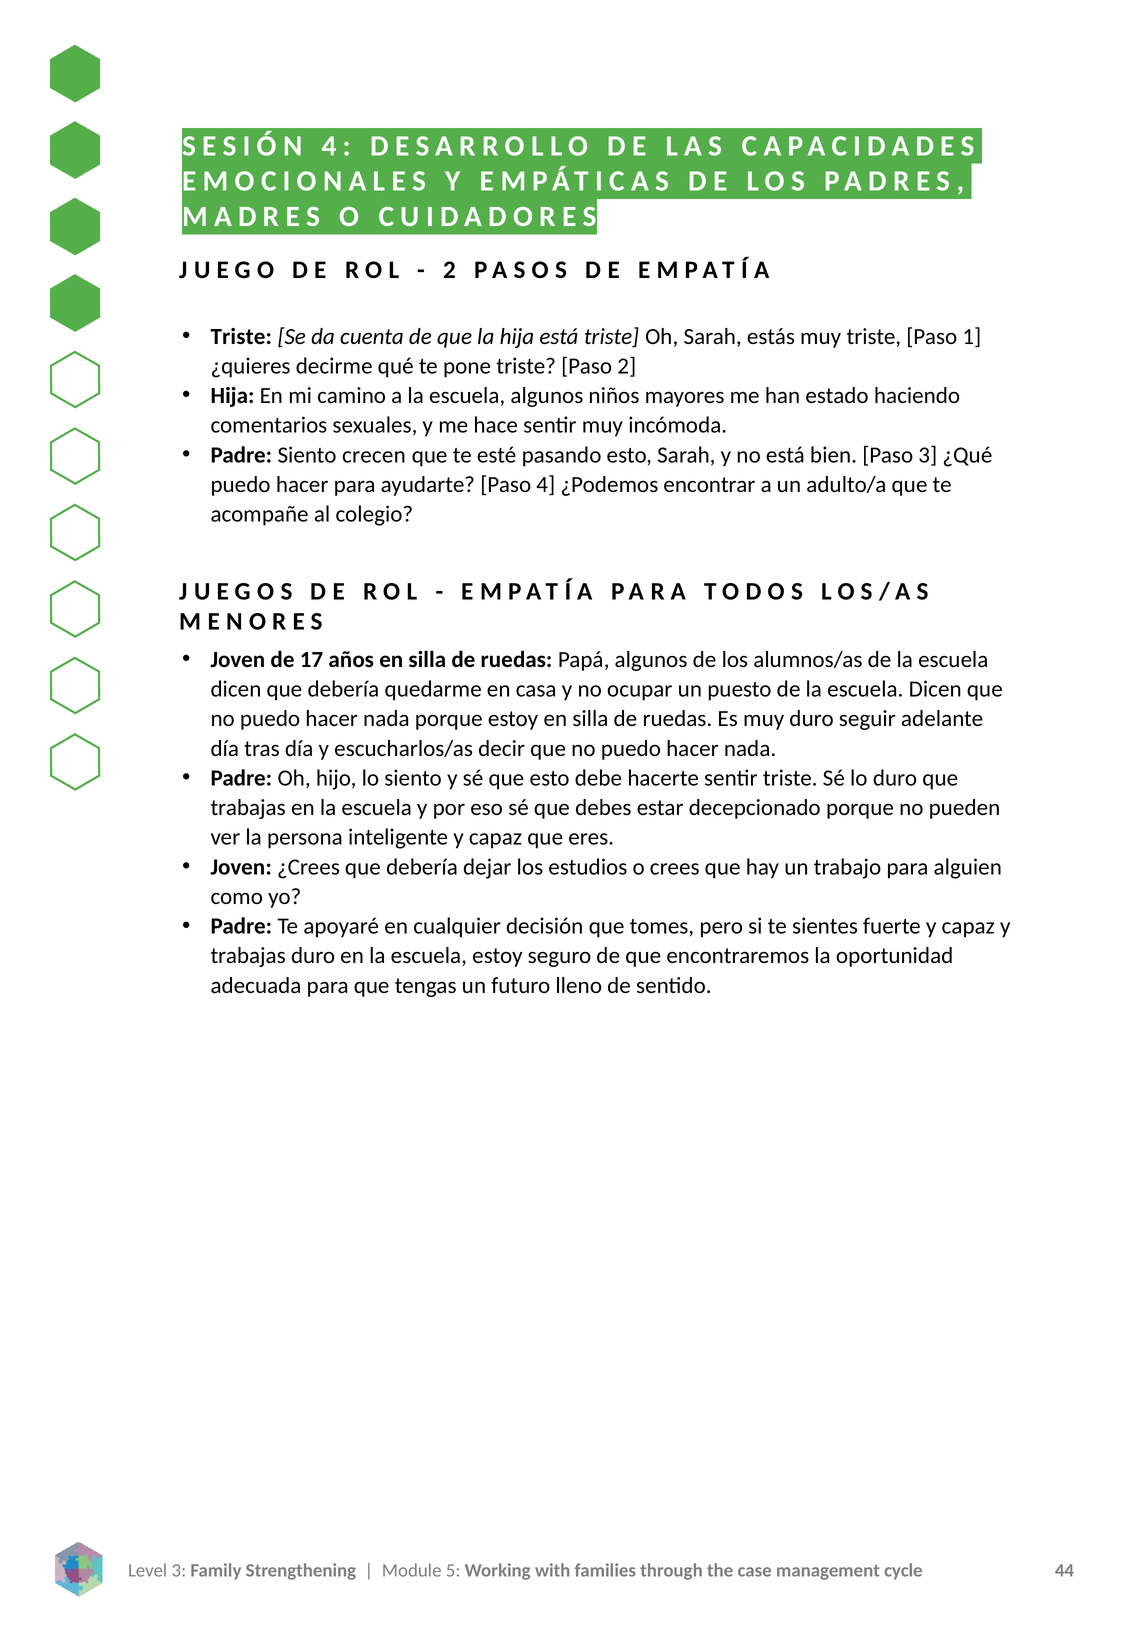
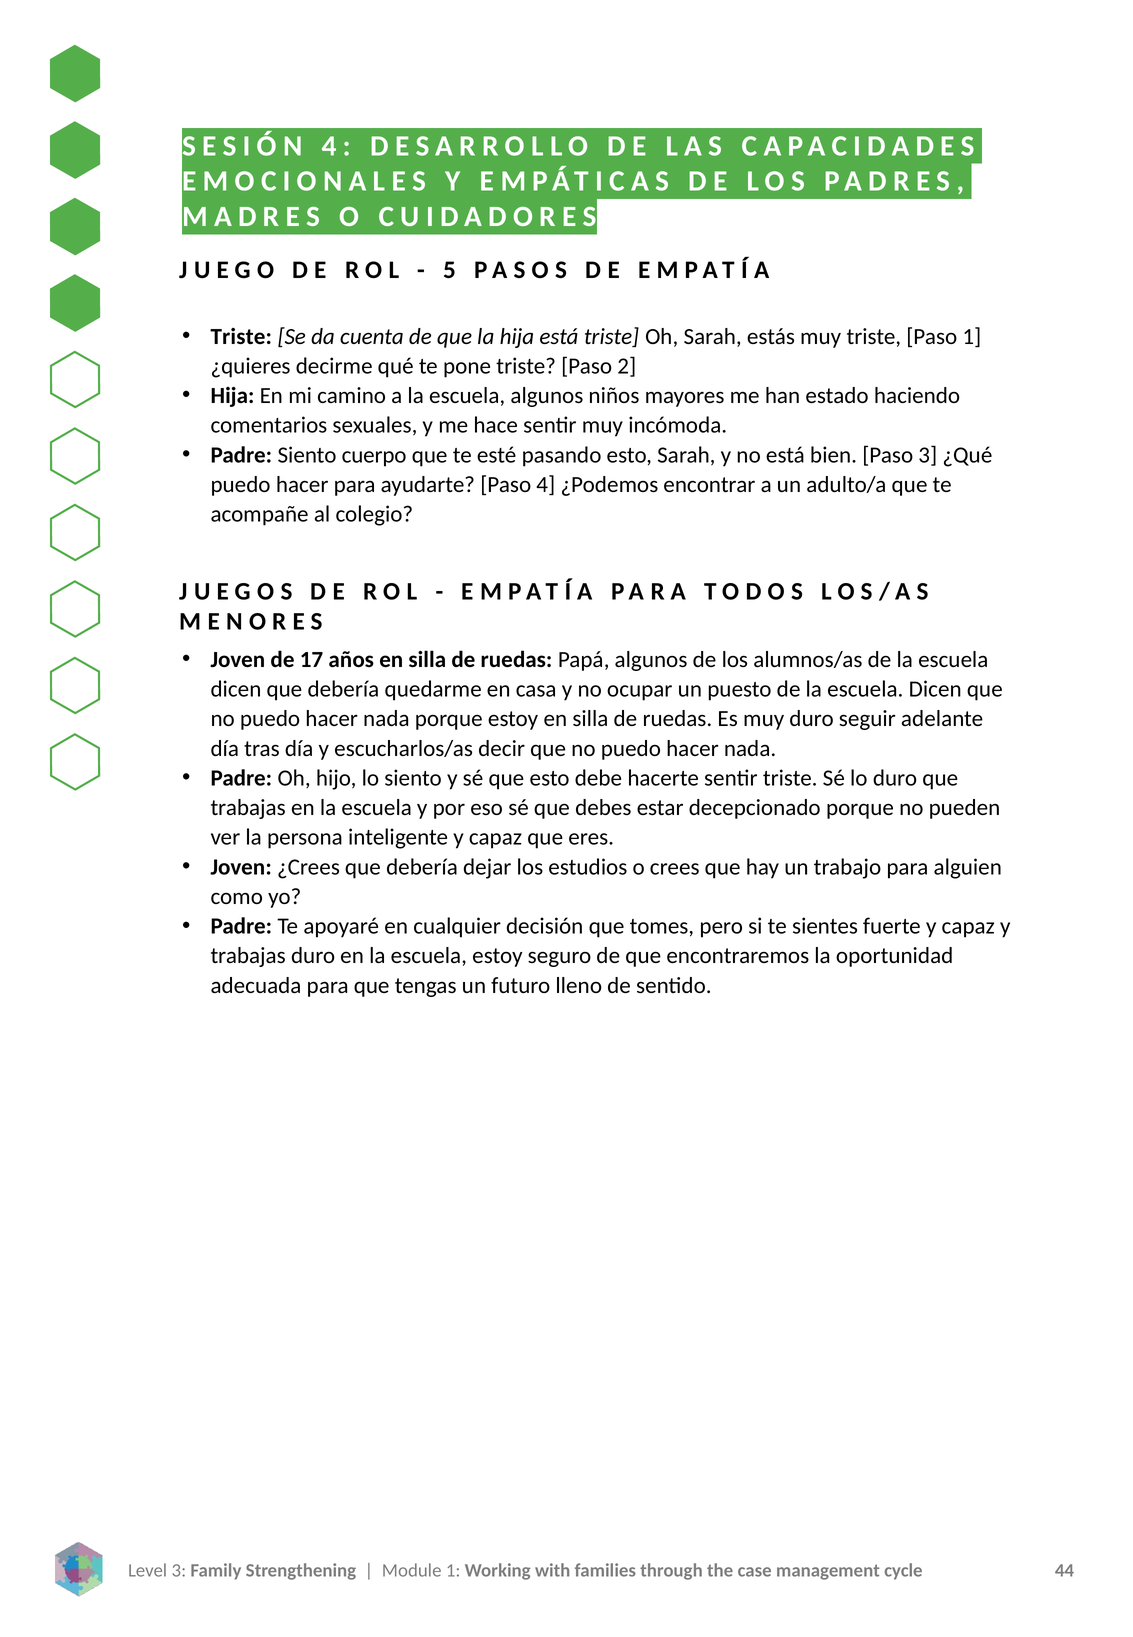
2: 2 -> 5 (450, 270)
crecen: crecen -> cuerpo (374, 455)
5: 5 -> 1 (453, 1570)
